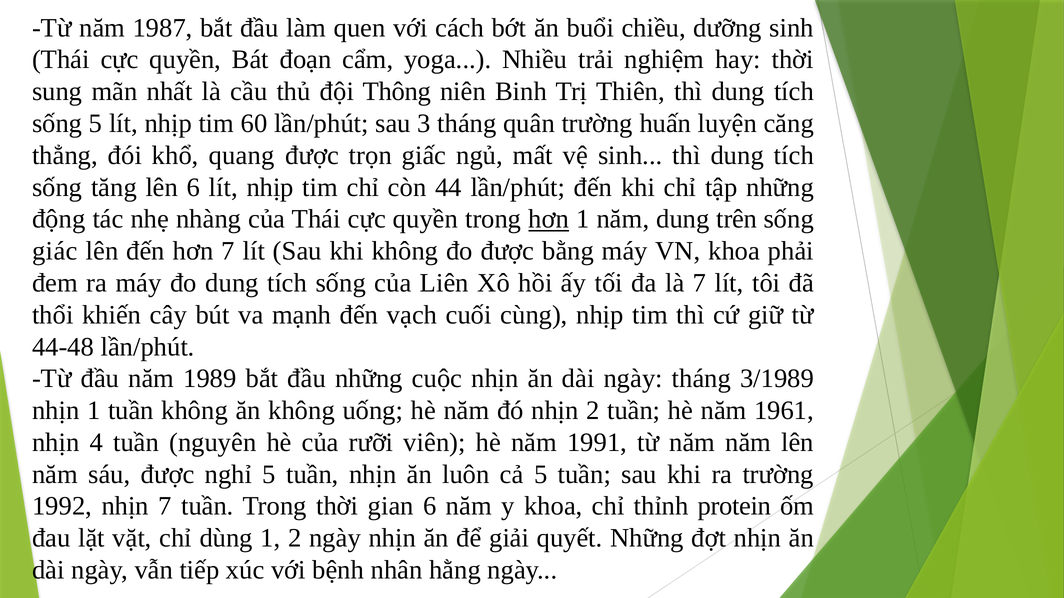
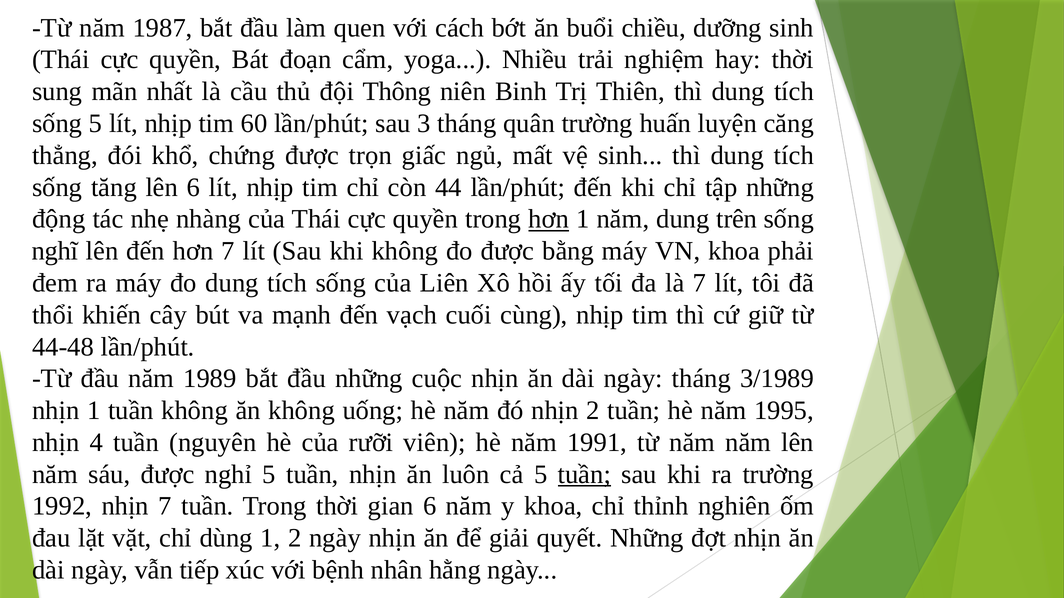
quang: quang -> chứng (242, 155)
giác: giác -> nghĩ (55, 251)
1961: 1961 -> 1995 (784, 411)
tuần underline: none -> present (584, 475)
protein: protein -> nghiên (734, 507)
